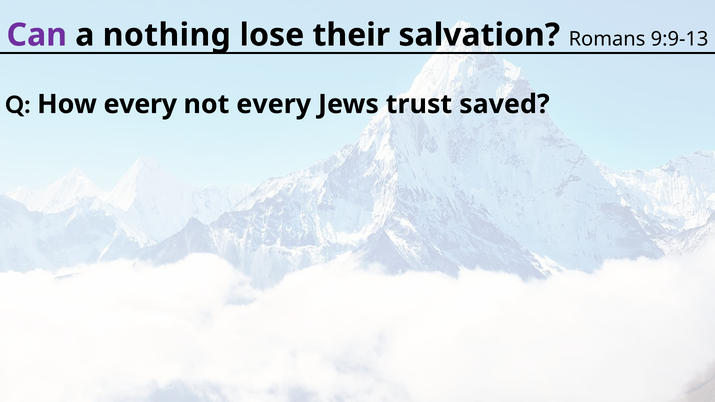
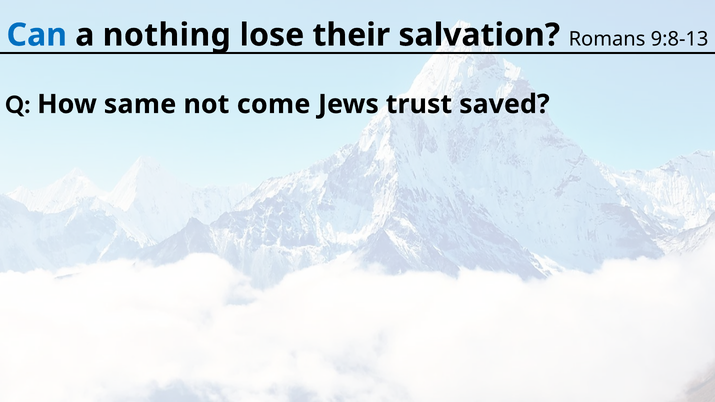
Can colour: purple -> blue (37, 35)
9:9-13: 9:9-13 -> 9:8-13 (680, 39)
How every: every -> same (140, 104)
not every: every -> come (274, 104)
